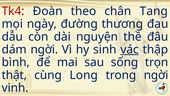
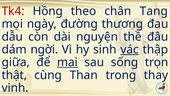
Đoàn: Đoàn -> Hồng (48, 11)
bình: bình -> giữa (16, 62)
mai underline: none -> present (67, 62)
Long: Long -> Than (84, 75)
trong ngời: ngời -> thay (156, 75)
